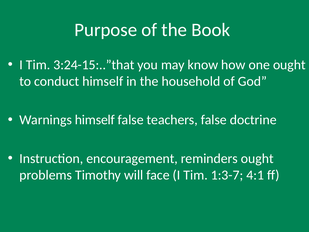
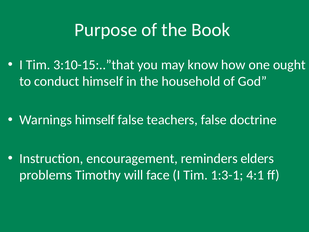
3:24-15:..”that: 3:24-15:..”that -> 3:10-15:..”that (94, 65)
reminders ought: ought -> elders (257, 158)
1:3-7: 1:3-7 -> 1:3-1 (227, 175)
